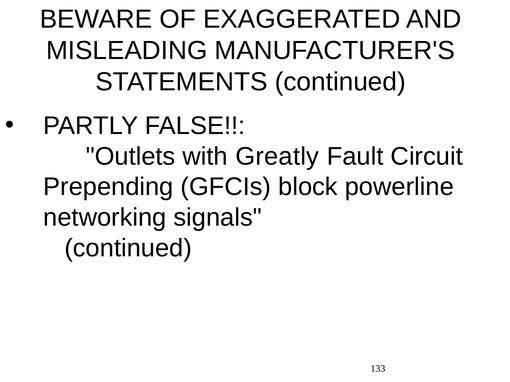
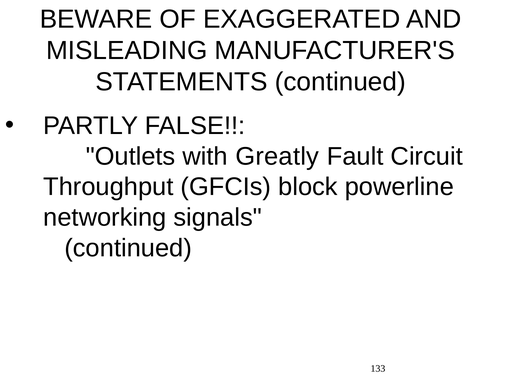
Prepending: Prepending -> Throughput (108, 187)
